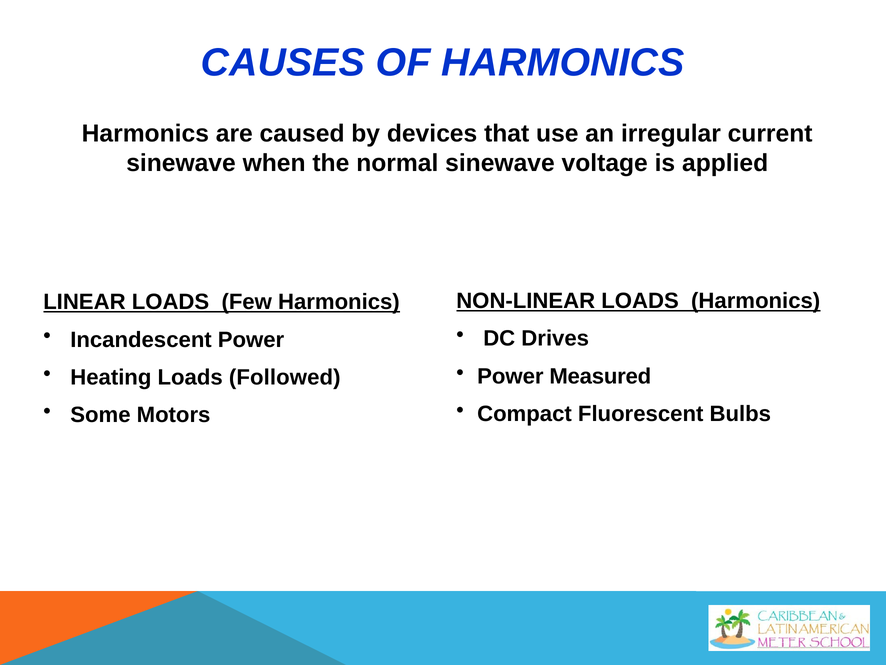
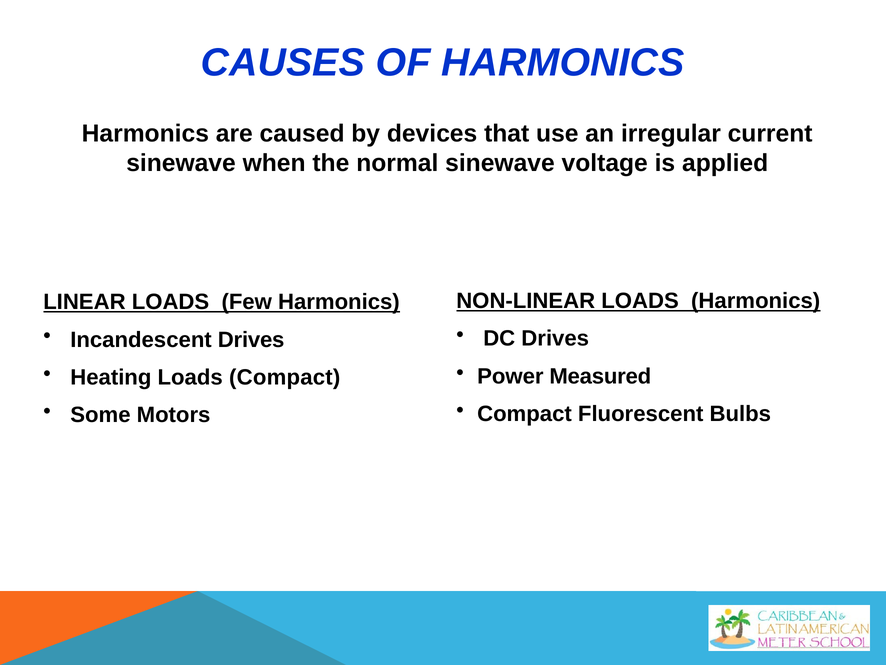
Incandescent Power: Power -> Drives (251, 339)
Loads Followed: Followed -> Compact (285, 377)
